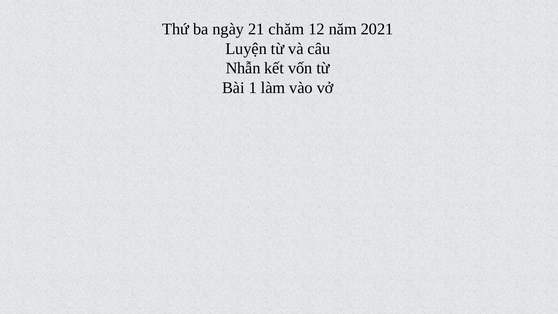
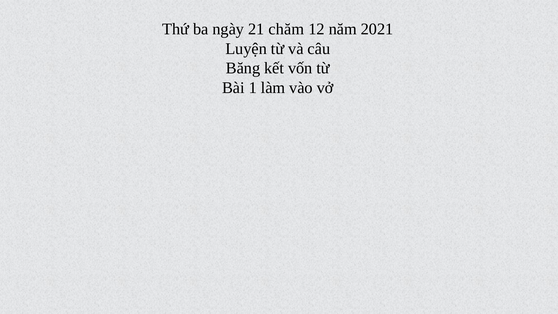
Nhẫn: Nhẫn -> Băng (243, 68)
